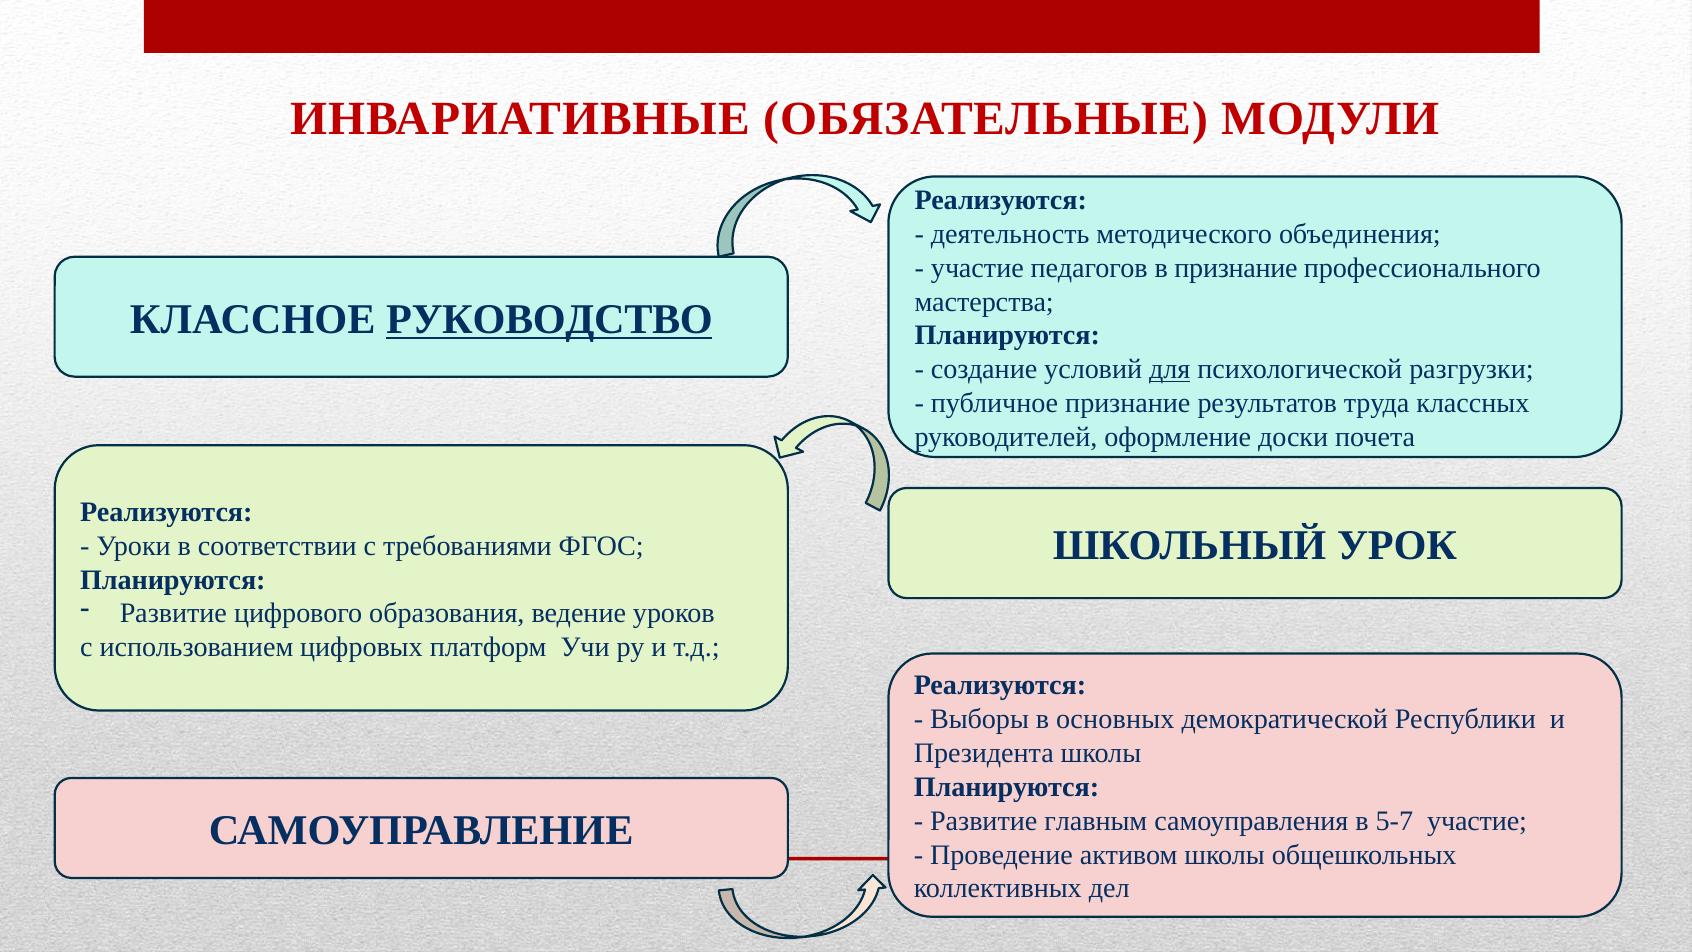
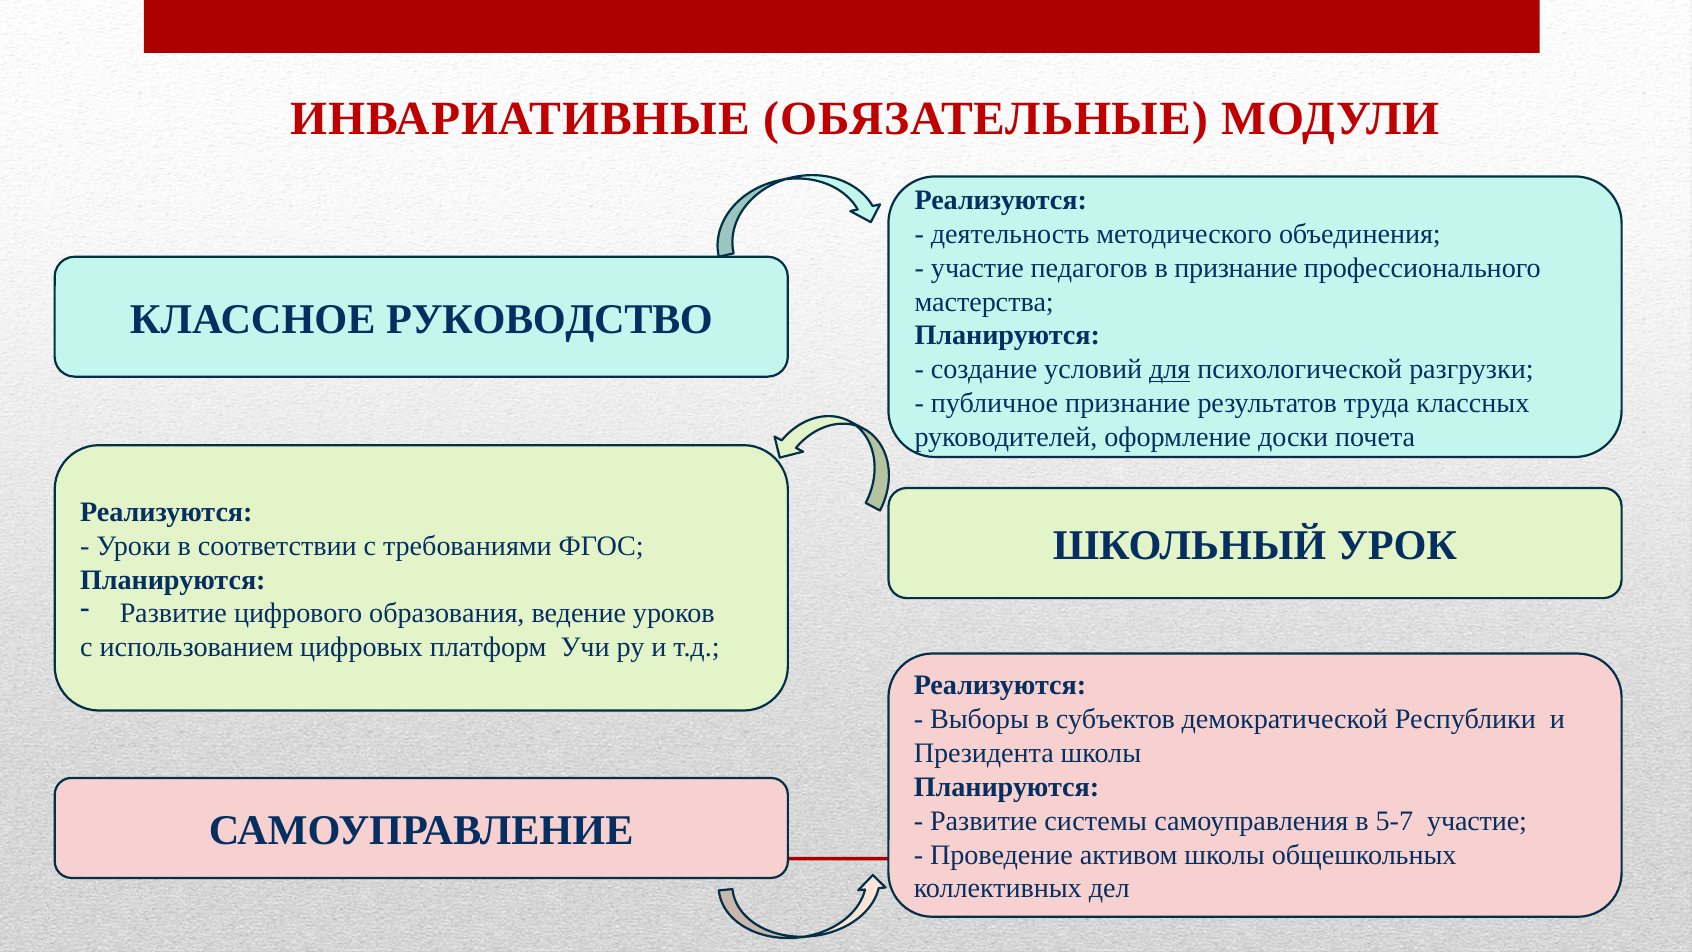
РУКОВОДСТВО underline: present -> none (549, 320)
основных: основных -> субъектов (1116, 719)
главным: главным -> системы (1096, 821)
